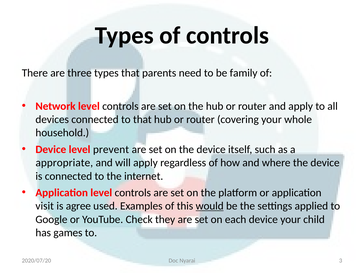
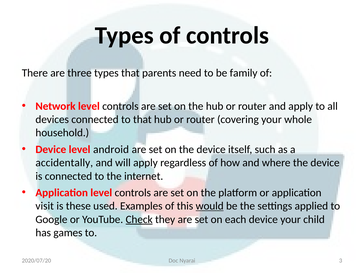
prevent: prevent -> android (111, 149)
appropriate: appropriate -> accidentally (64, 163)
agree: agree -> these (78, 206)
Check underline: none -> present (139, 219)
